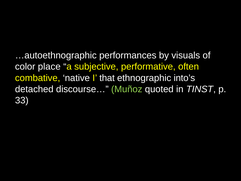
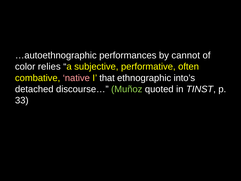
visuals: visuals -> cannot (186, 55)
place: place -> relies (49, 67)
native colour: white -> pink (76, 78)
